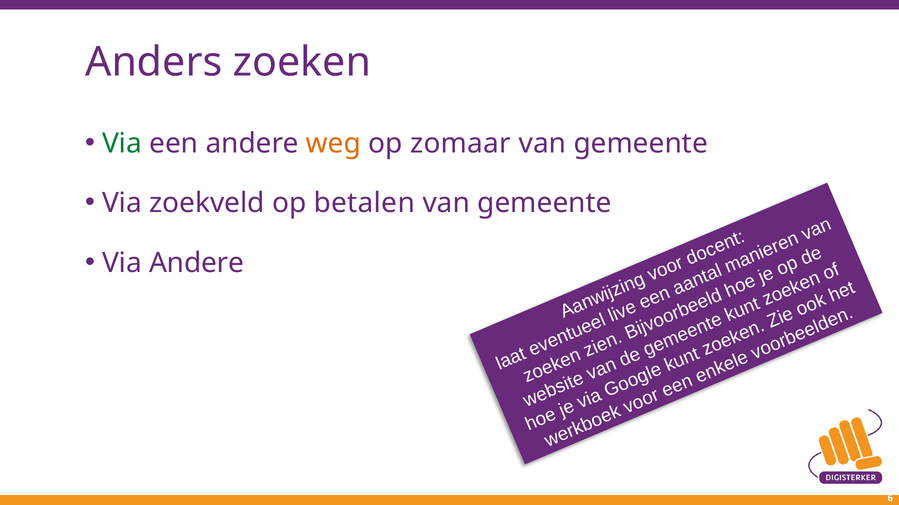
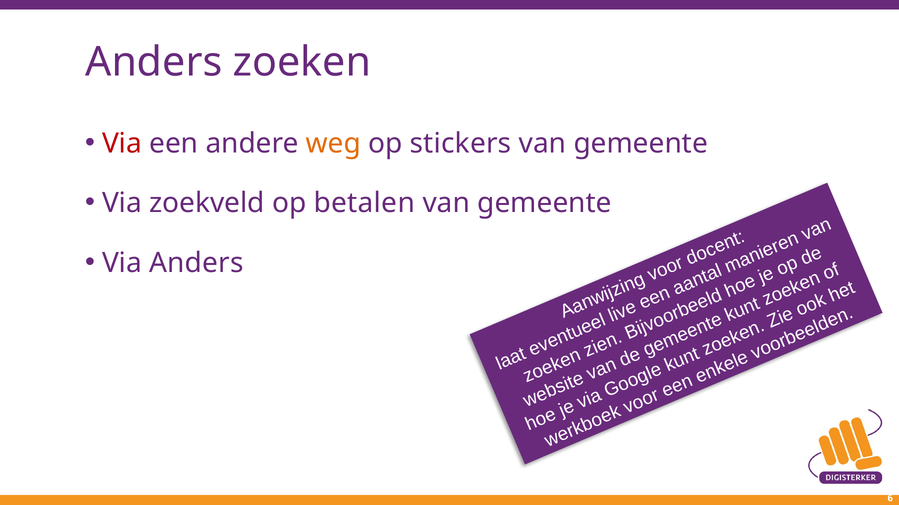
Via colour: green -> red (122, 144)
zomaar: zomaar -> stickers (461, 144)
Via Andere: Andere -> Anders (196, 263)
